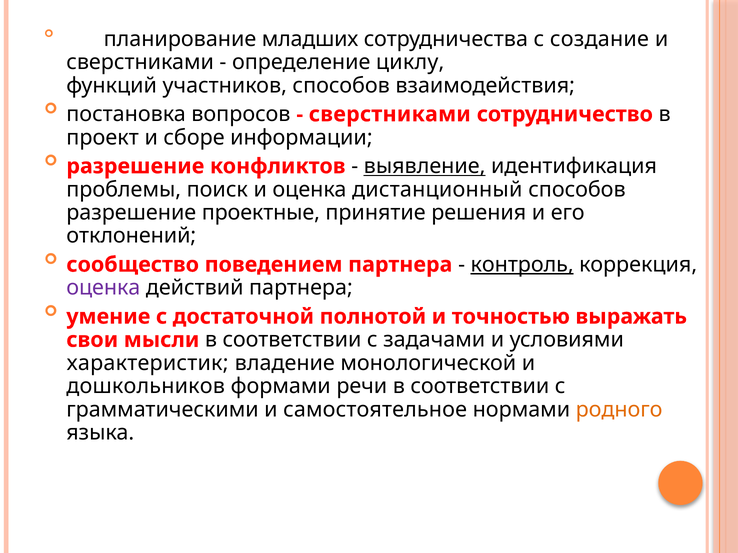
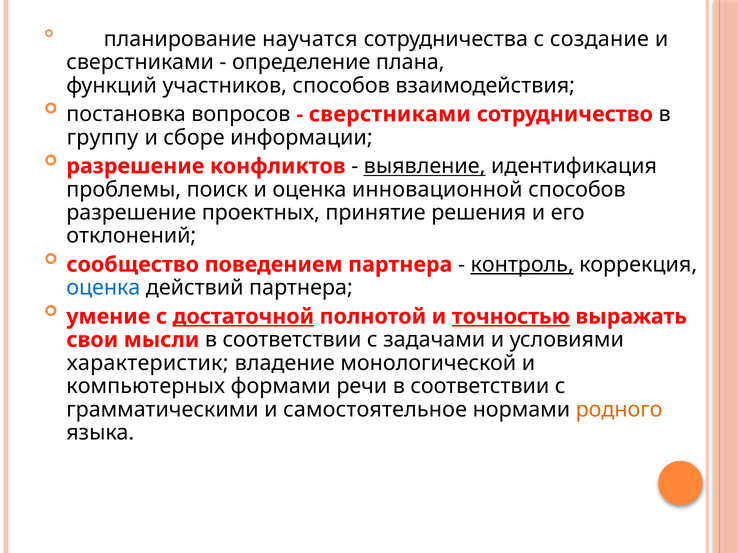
младших: младших -> научатся (310, 39)
циклу: циклу -> плана (410, 62)
проект: проект -> группу (103, 138)
дистанционный: дистанционный -> инновационной (437, 190)
проектные: проектные -> проектных (261, 213)
оценка colour: purple -> blue (103, 288)
достаточной underline: none -> present (243, 317)
точностью underline: none -> present (511, 317)
дошкольников: дошкольников -> компьютерных (146, 387)
